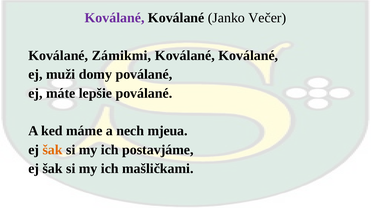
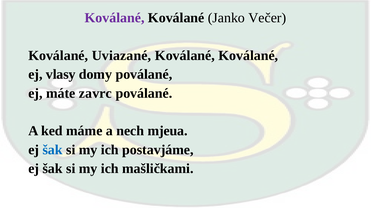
Zámikmi: Zámikmi -> Uviazané (121, 56)
muži: muži -> vlasy (61, 75)
lepšie: lepšie -> zavrc (95, 94)
šak colour: orange -> blue (53, 150)
